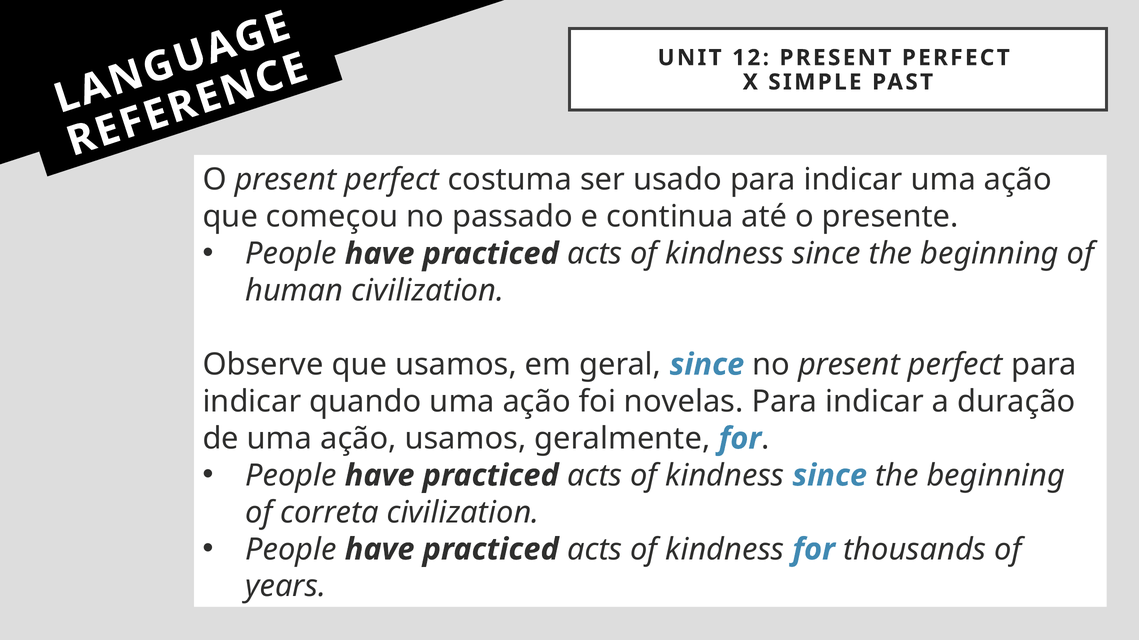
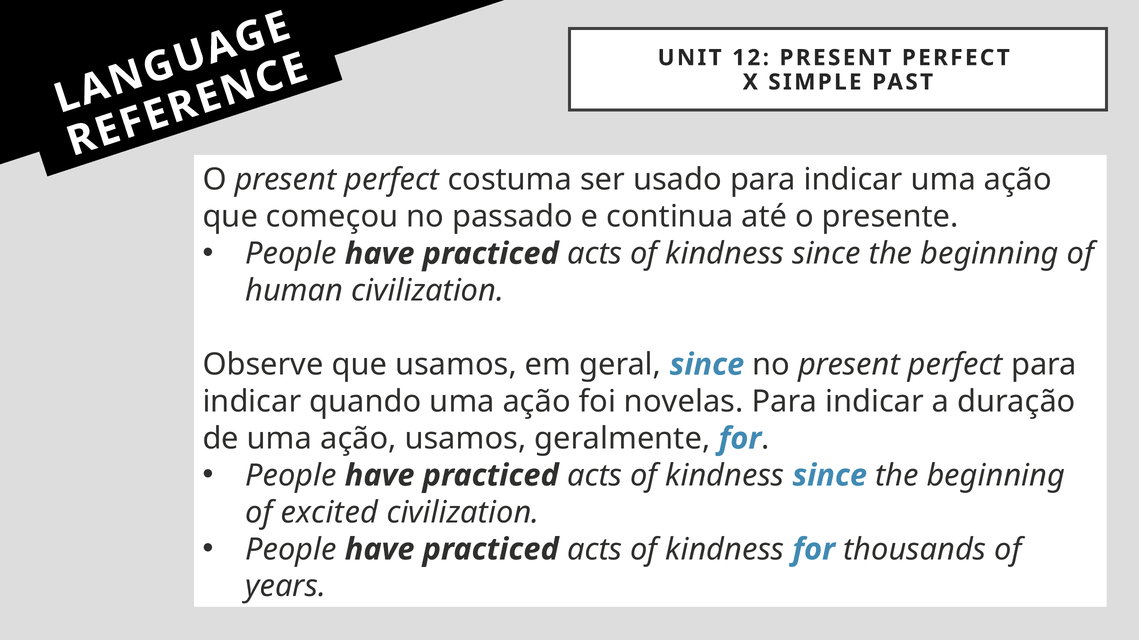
correta: correta -> excited (329, 513)
